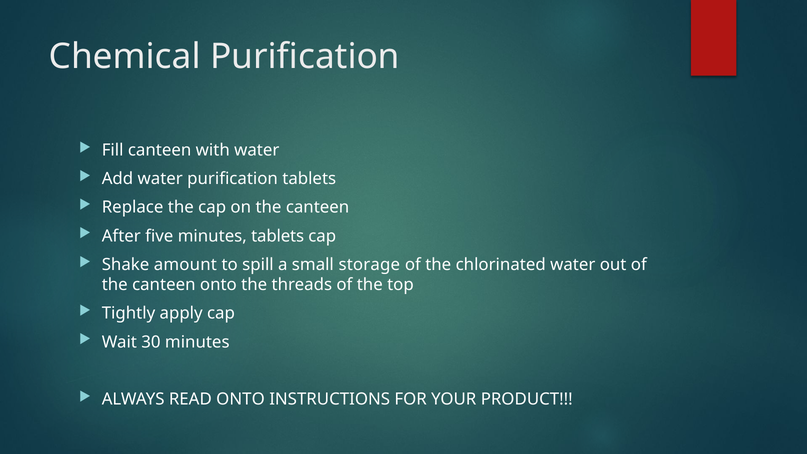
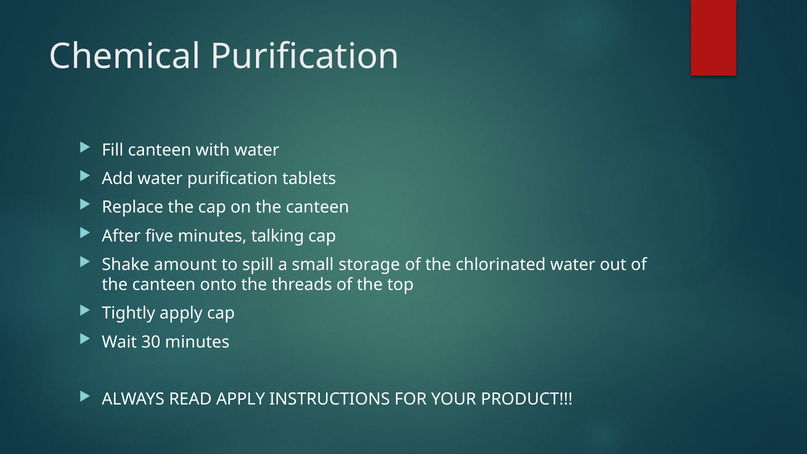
minutes tablets: tablets -> talking (278, 236)
READ ONTO: ONTO -> APPLY (241, 399)
